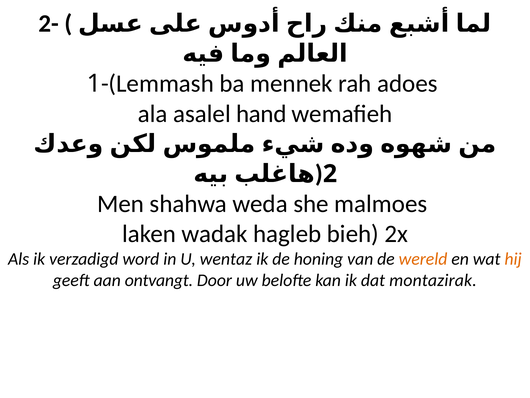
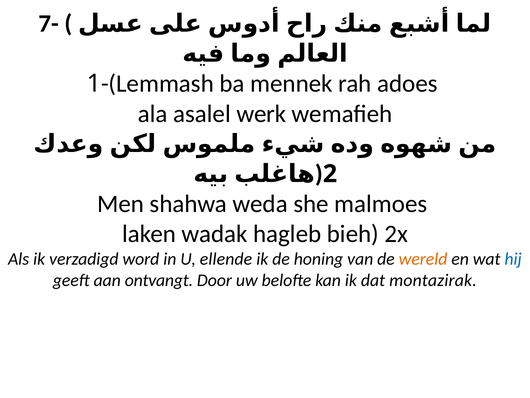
2-: 2- -> 7- (49, 24)
hand: hand -> werk (261, 114)
wentaz: wentaz -> ellende (226, 259)
hij colour: orange -> blue (513, 259)
